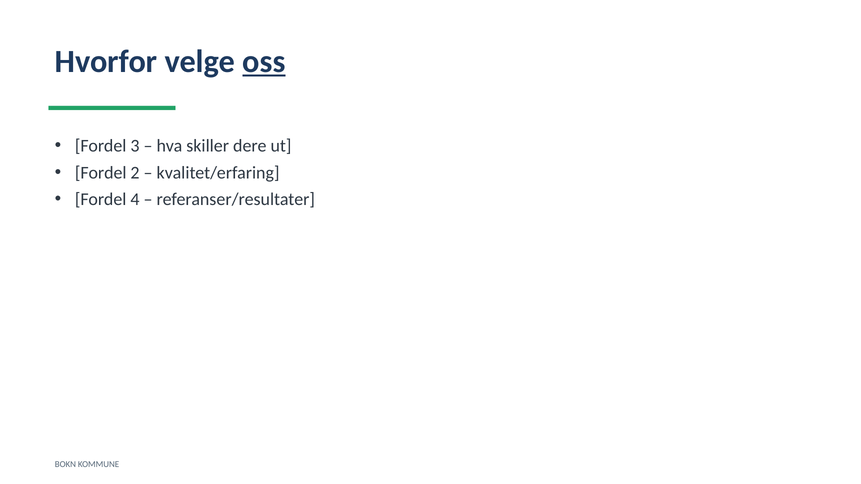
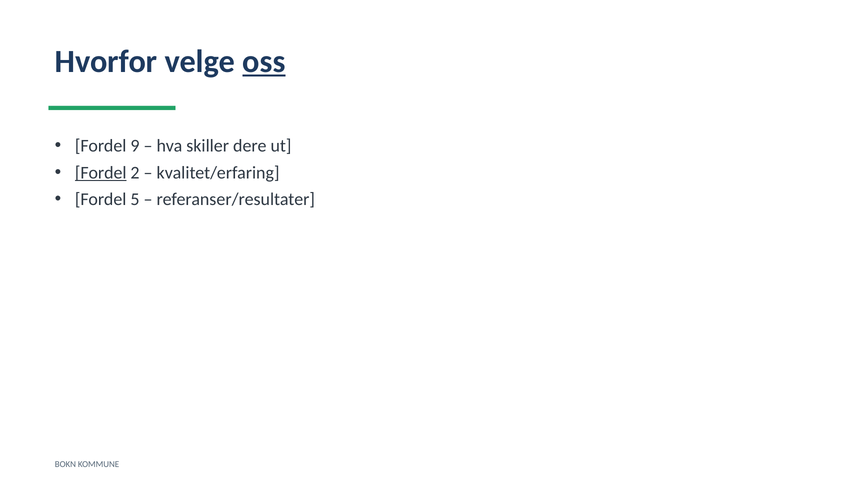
3: 3 -> 9 (135, 146)
Fordel underline: none -> present (101, 173)
4: 4 -> 5 (135, 200)
